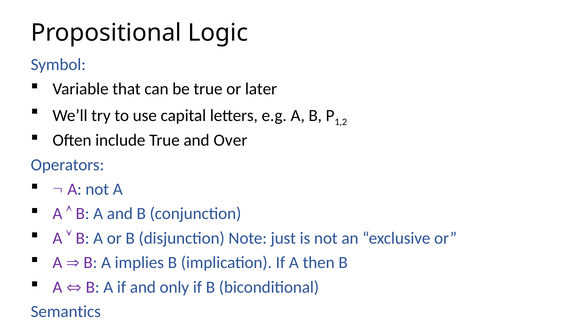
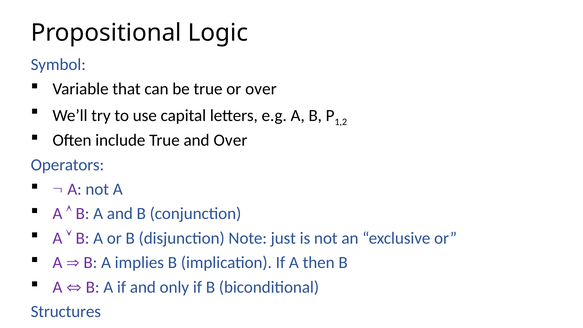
or later: later -> over (261, 89)
Semantics: Semantics -> Structures (66, 311)
